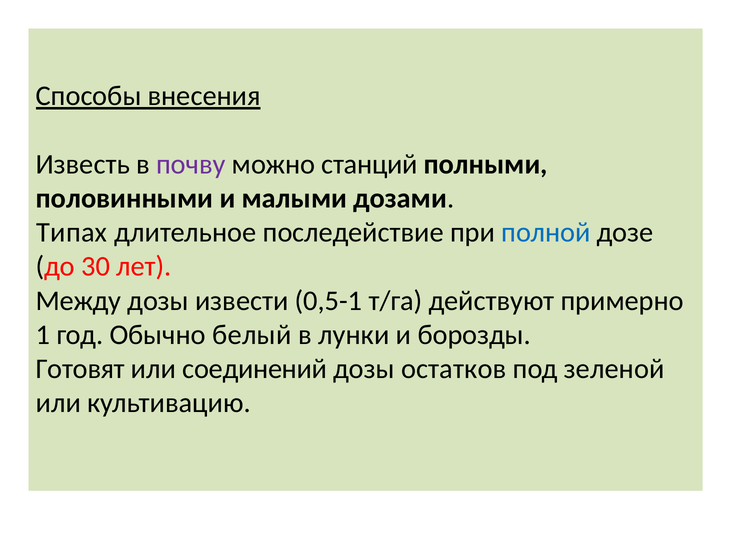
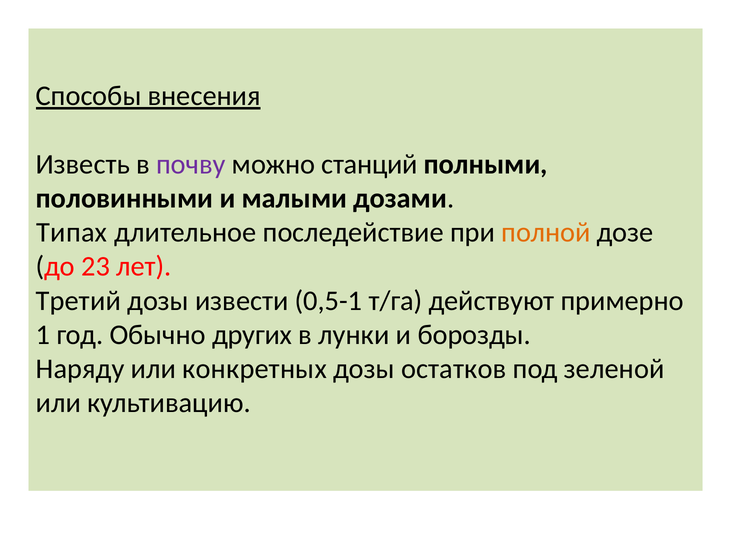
полной colour: blue -> orange (546, 232)
30: 30 -> 23 (96, 266)
Между: Между -> Третий (78, 300)
белый: белый -> других (252, 334)
Готовят: Готовят -> Наряду (80, 369)
соединений: соединений -> конкретных (255, 369)
